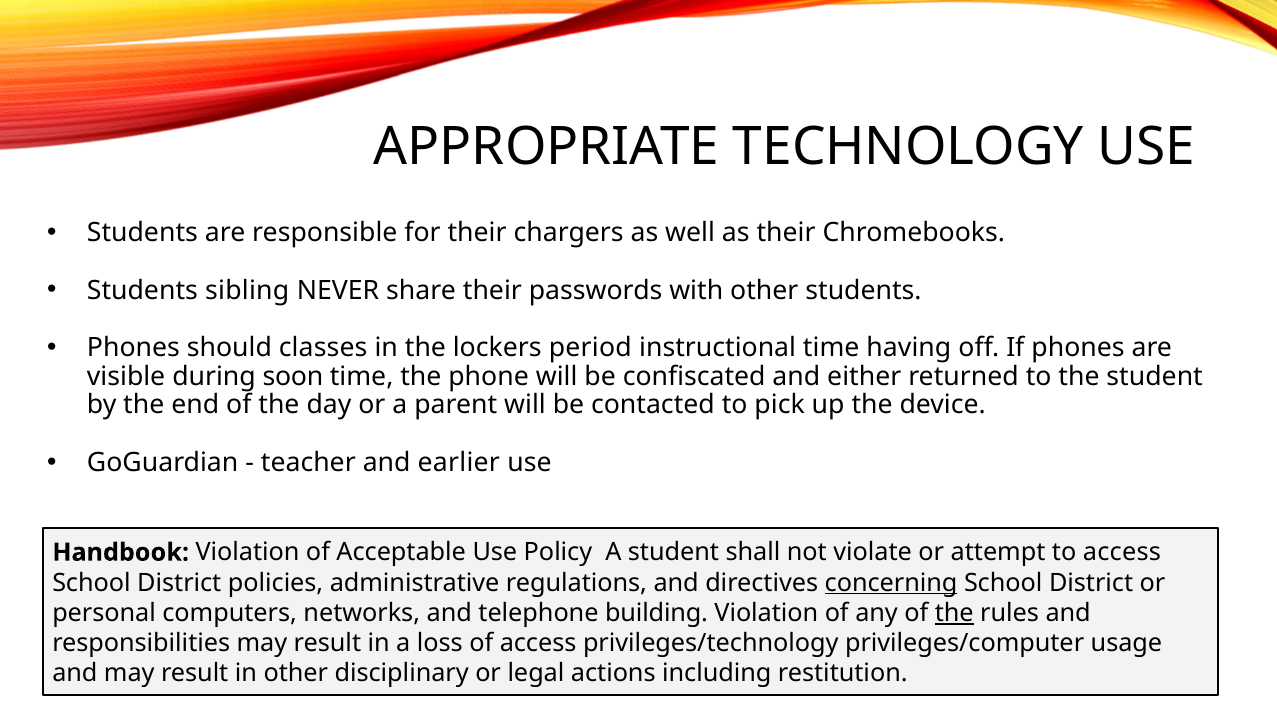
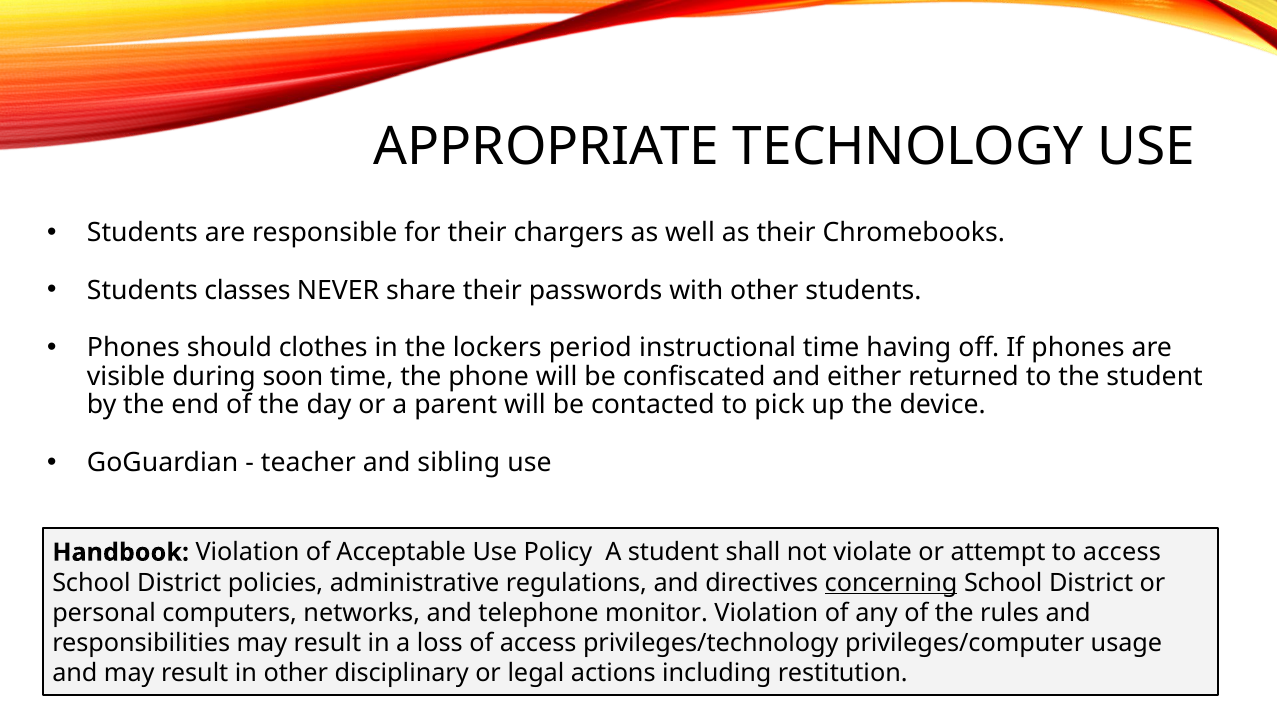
sibling: sibling -> classes (248, 290)
classes: classes -> clothes (323, 348)
earlier: earlier -> sibling (459, 463)
building: building -> monitor (656, 613)
the underline: present -> none (954, 613)
